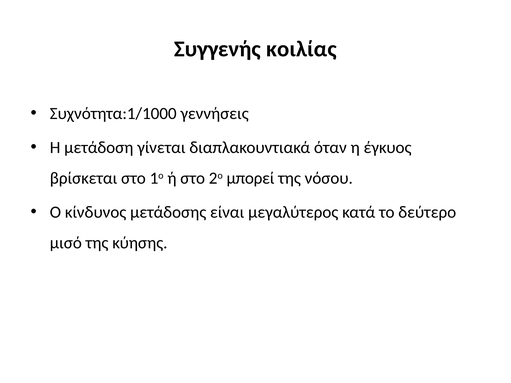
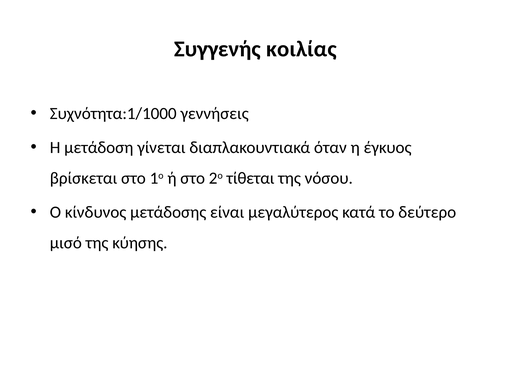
μπορεί: μπορεί -> τίθεται (250, 178)
